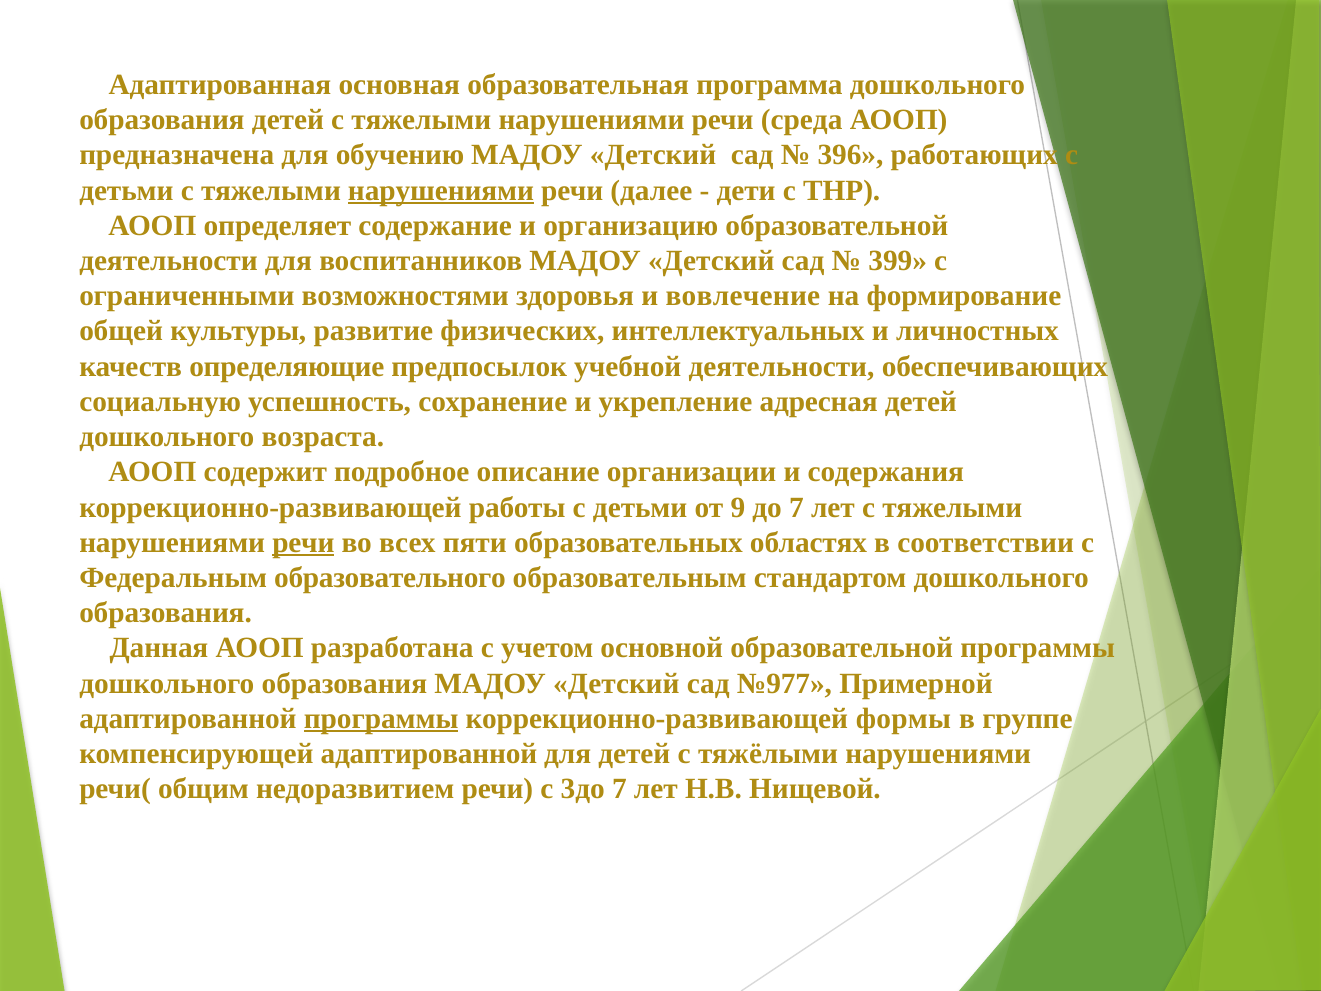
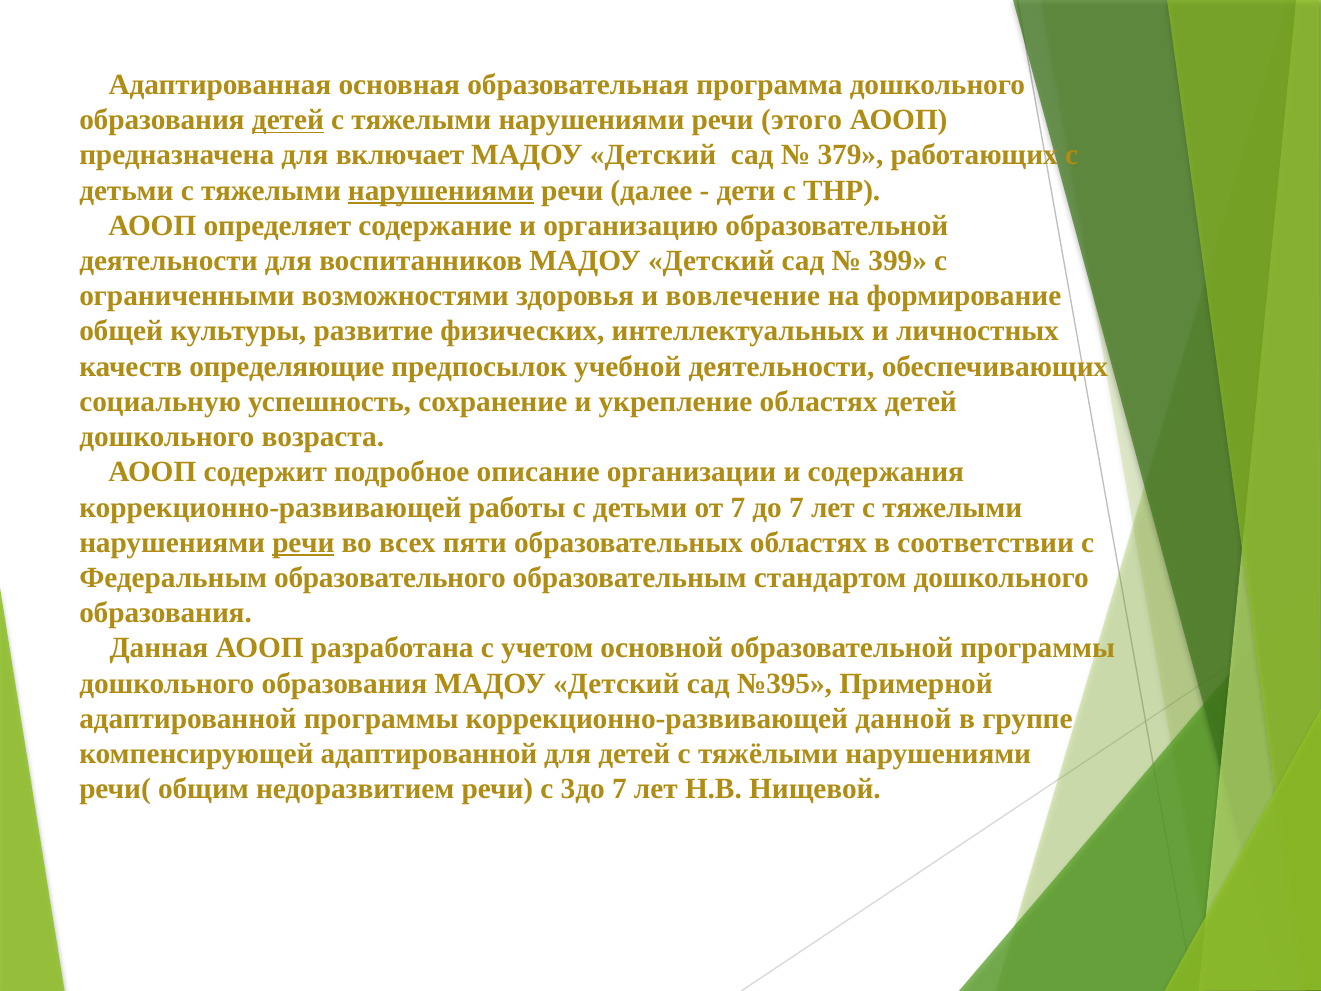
детей underline: none -> present (288, 120)
среда: среда -> этого (801, 120)
обучению: обучению -> включает (400, 155)
396: 396 -> 379 (851, 155)
укрепление адресная: адресная -> областях (819, 402)
от 9: 9 -> 7 (738, 507)
№977: №977 -> №395 (784, 683)
программы underline: present -> none (381, 718)
формы: формы -> данной (903, 718)
